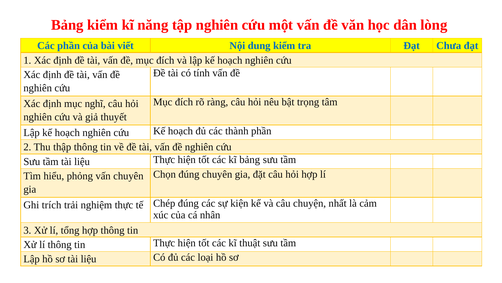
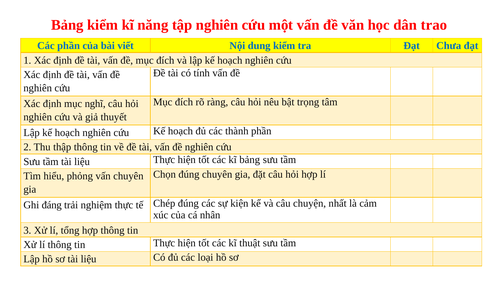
lòng: lòng -> trao (434, 25)
trích: trích -> đáng (52, 205)
